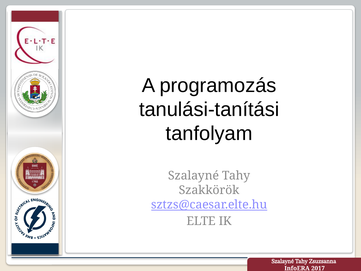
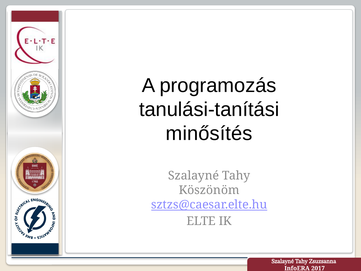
tanfolyam: tanfolyam -> minősítés (209, 133)
Szakkörök: Szakkörök -> Köszönöm (209, 190)
